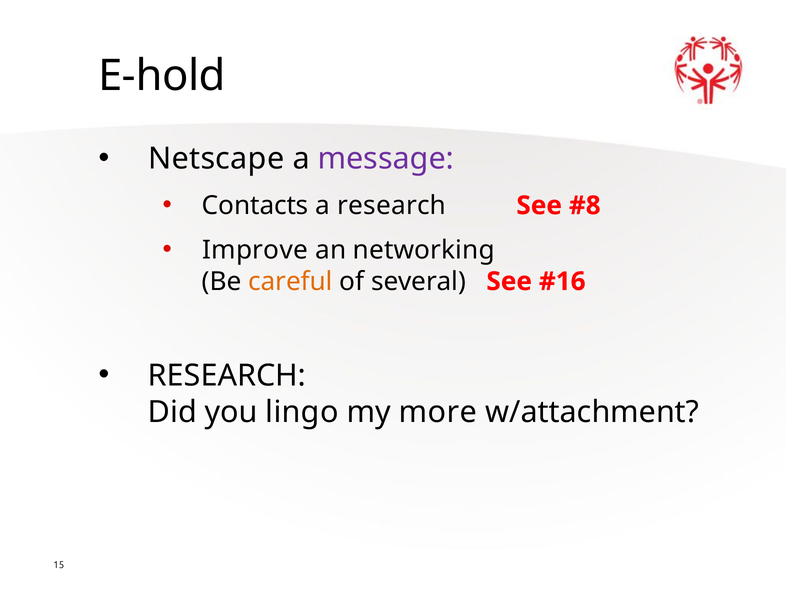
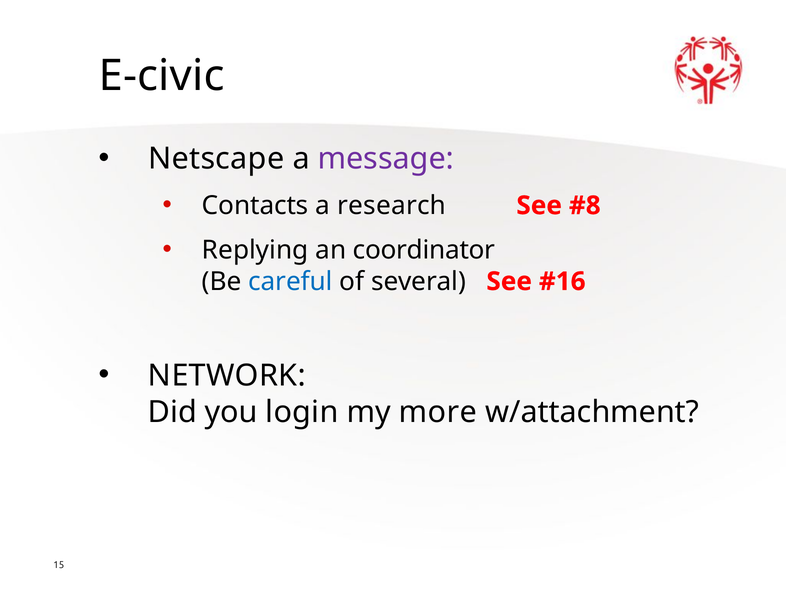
E-hold: E-hold -> E-civic (162, 76)
Improve: Improve -> Replying (255, 250)
networking: networking -> coordinator (424, 250)
careful colour: orange -> blue (290, 282)
RESEARCH: RESEARCH -> NETWORK (227, 376)
lingo: lingo -> login (302, 413)
